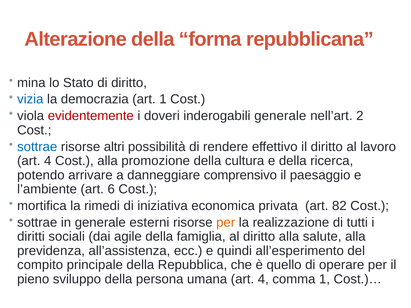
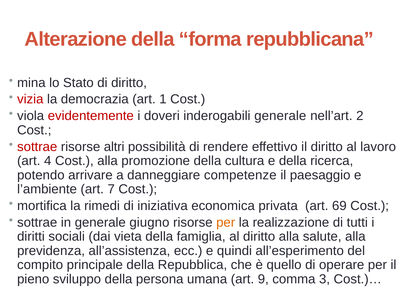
vizia colour: blue -> red (30, 99)
sottrae colour: blue -> red (37, 147)
comprensivo: comprensivo -> competenze (240, 175)
art 6: 6 -> 7 (111, 189)
82: 82 -> 69 (339, 206)
esterni: esterni -> giugno (149, 223)
agile: agile -> vieta (128, 237)
umana art 4: 4 -> 9 (263, 279)
comma 1: 1 -> 3 (325, 279)
